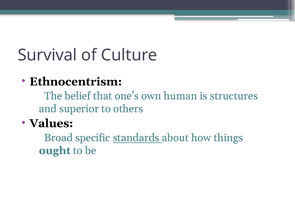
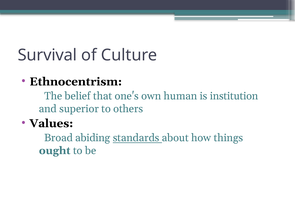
structures: structures -> institution (234, 96)
specific: specific -> abiding (93, 138)
